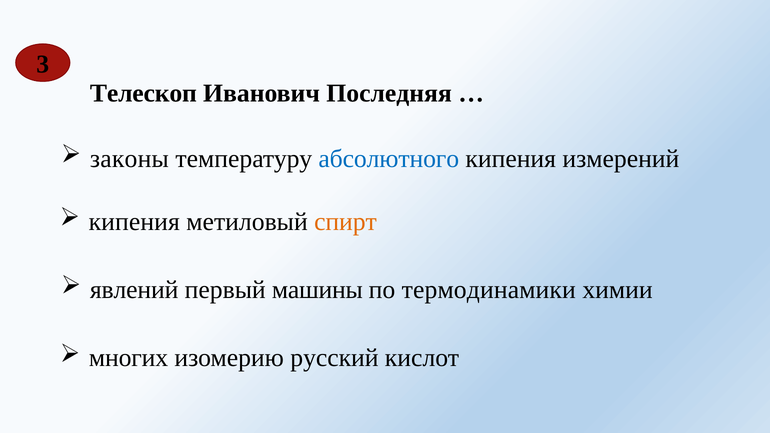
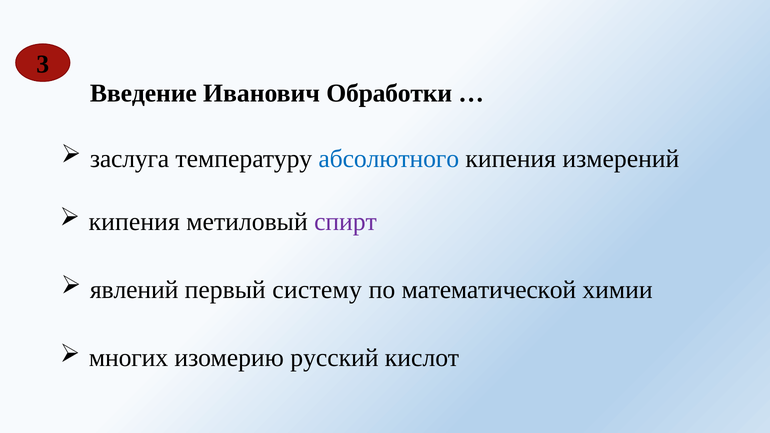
Телескоп: Телескоп -> Введение (143, 93)
Последняя: Последняя -> Обработки (389, 93)
законы: законы -> заслуга (130, 159)
спирт colour: orange -> purple (345, 222)
машины: машины -> систему (317, 290)
термодинамики: термодинамики -> математической (489, 290)
